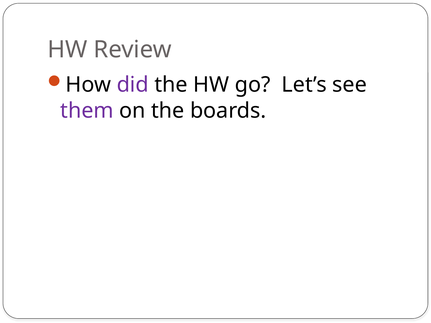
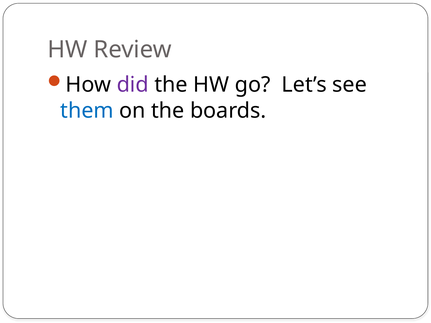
them colour: purple -> blue (87, 111)
